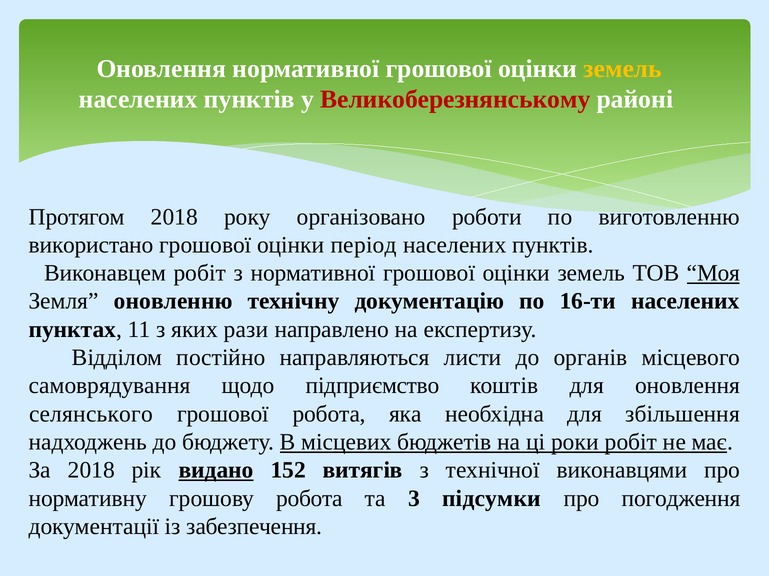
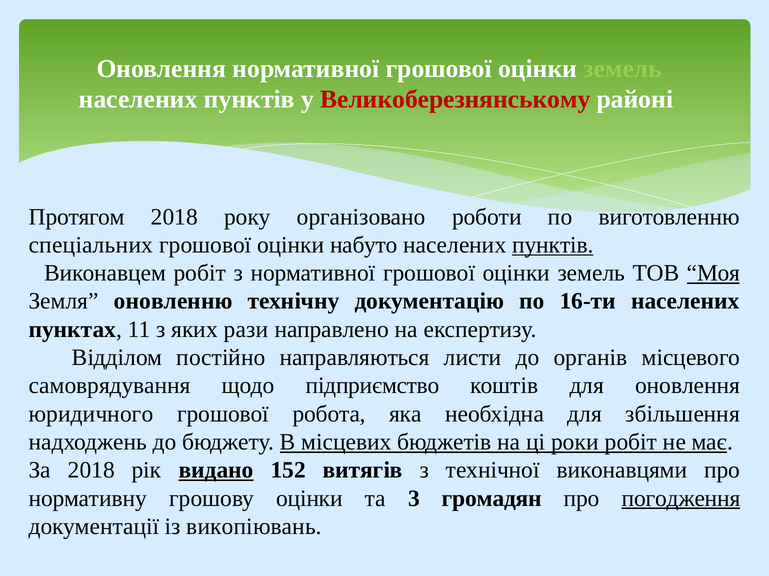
земель colour: yellow -> light green (623, 69)
використано: використано -> спеціальних (91, 245)
період: період -> набуто (364, 245)
пунктів underline: none -> present (553, 245)
селянського: селянського -> юридичного (91, 414)
грошову робота: робота -> оцінки (310, 499)
підсумки: підсумки -> громадян (492, 499)
погодження underline: none -> present (681, 499)
забезпечення: забезпечення -> викопіювань (254, 527)
